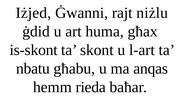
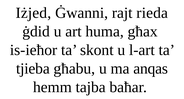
niżlu: niżlu -> rieda (152, 13)
is-skont: is-skont -> is-ieħor (34, 50)
nbatu: nbatu -> tjieba (33, 69)
rieda: rieda -> tajba (91, 87)
